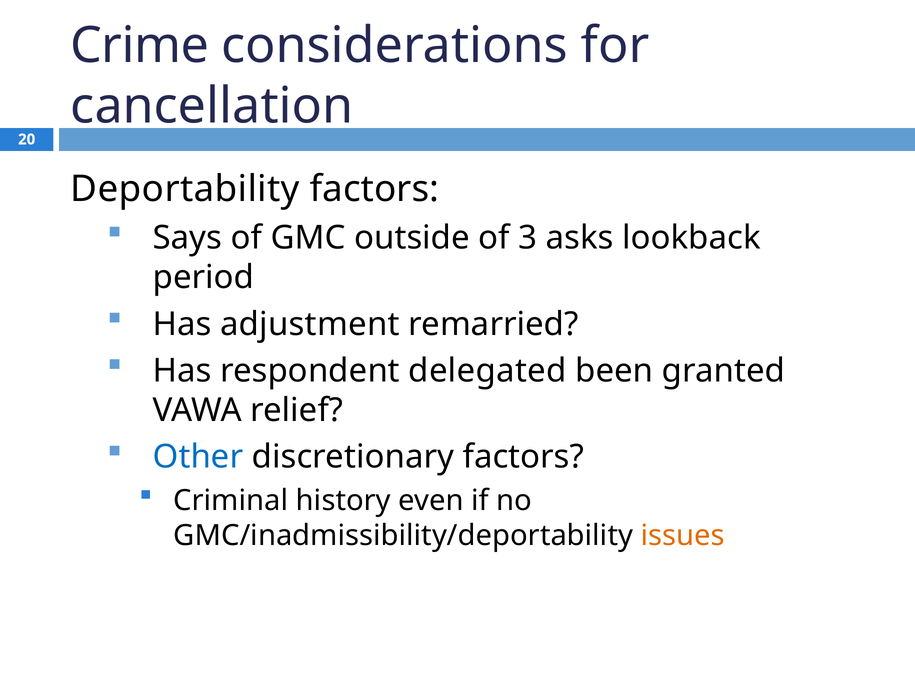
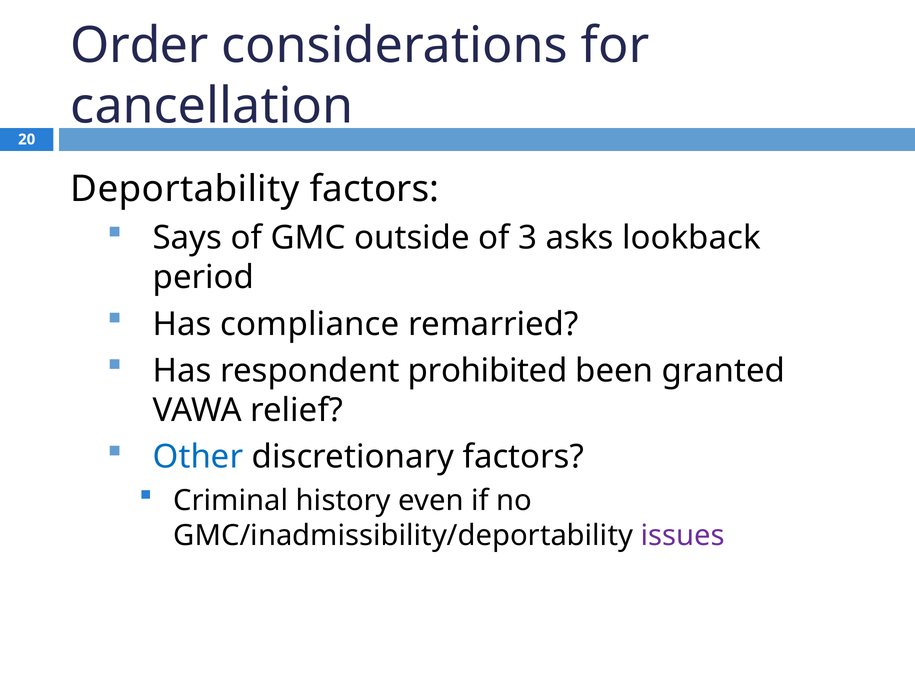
Crime: Crime -> Order (140, 46)
adjustment: adjustment -> compliance (310, 324)
delegated: delegated -> prohibited (488, 371)
issues colour: orange -> purple (683, 536)
